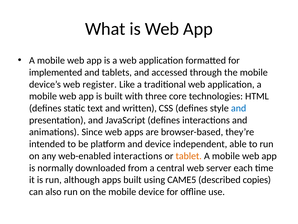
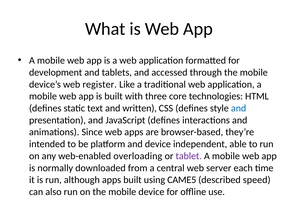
implemented: implemented -> development (56, 72)
web-enabled interactions: interactions -> overloading (138, 156)
tablet colour: orange -> purple (189, 156)
copies: copies -> speed (257, 179)
